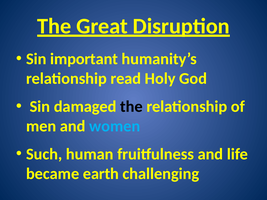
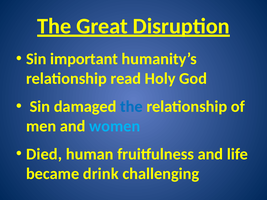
the colour: black -> blue (131, 107)
Such: Such -> Died (44, 154)
earth: earth -> drink (101, 174)
